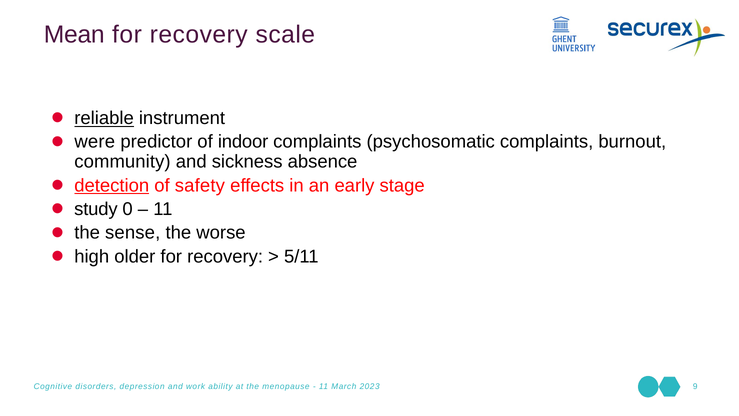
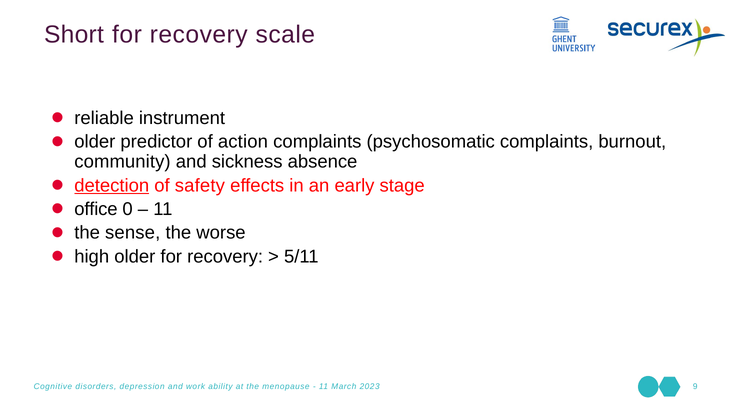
Mean: Mean -> Short (74, 34)
reliable underline: present -> none (104, 118)
were: were -> older (95, 142)
indoor: indoor -> action (243, 142)
study: study -> office (96, 209)
